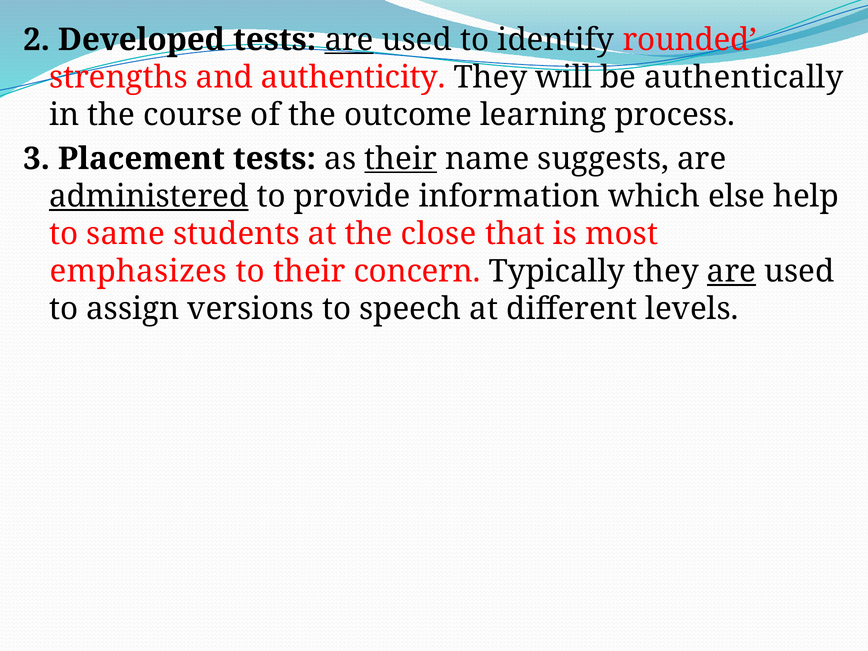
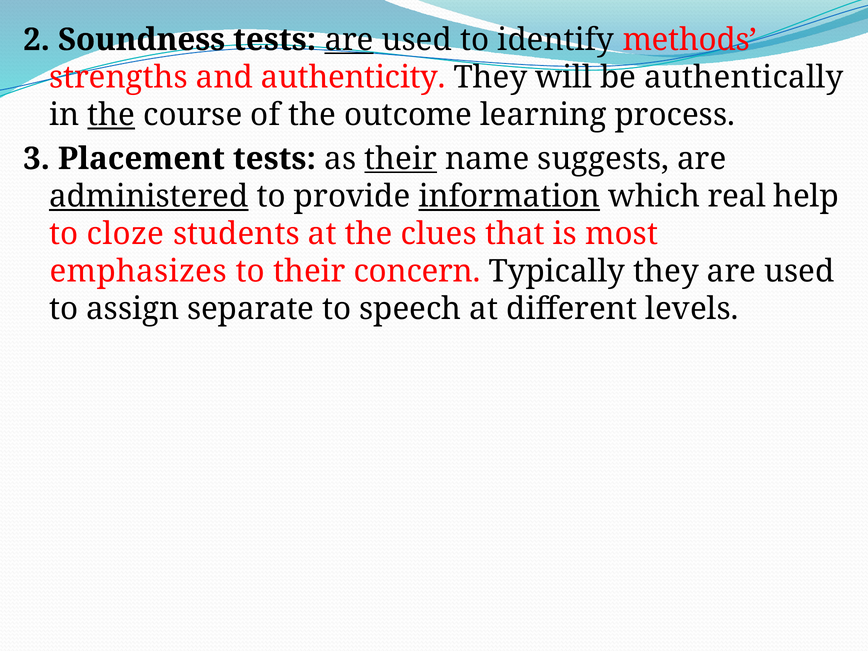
Developed: Developed -> Soundness (142, 40)
rounded: rounded -> methods (690, 40)
the underline: none -> present (111, 115)
information underline: none -> present (509, 196)
else: else -> real (737, 196)
same: same -> cloze (126, 234)
close: close -> clues (439, 234)
are underline: present -> none (731, 272)
versions: versions -> separate (251, 309)
